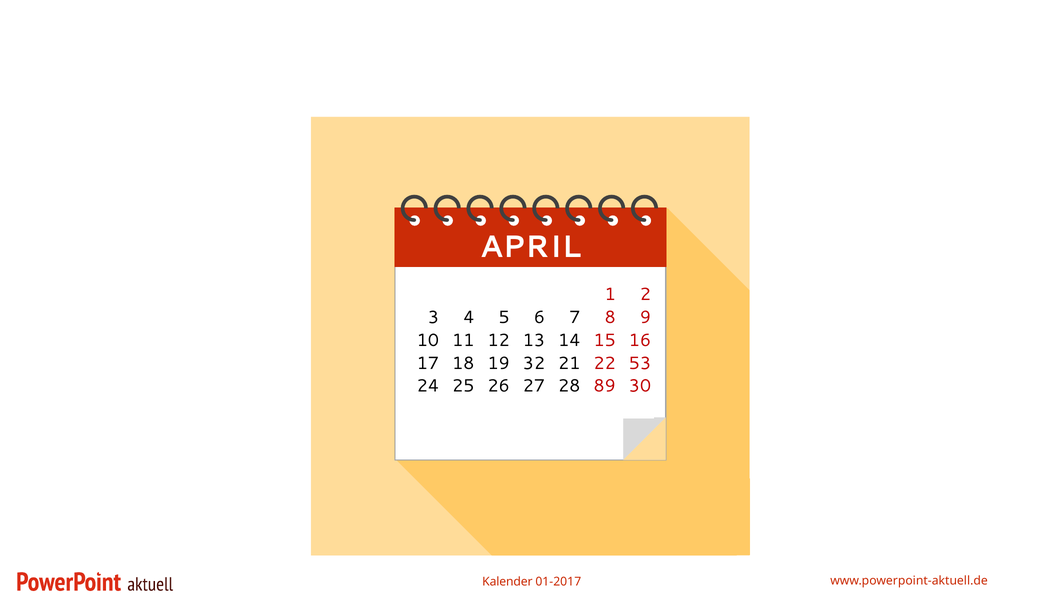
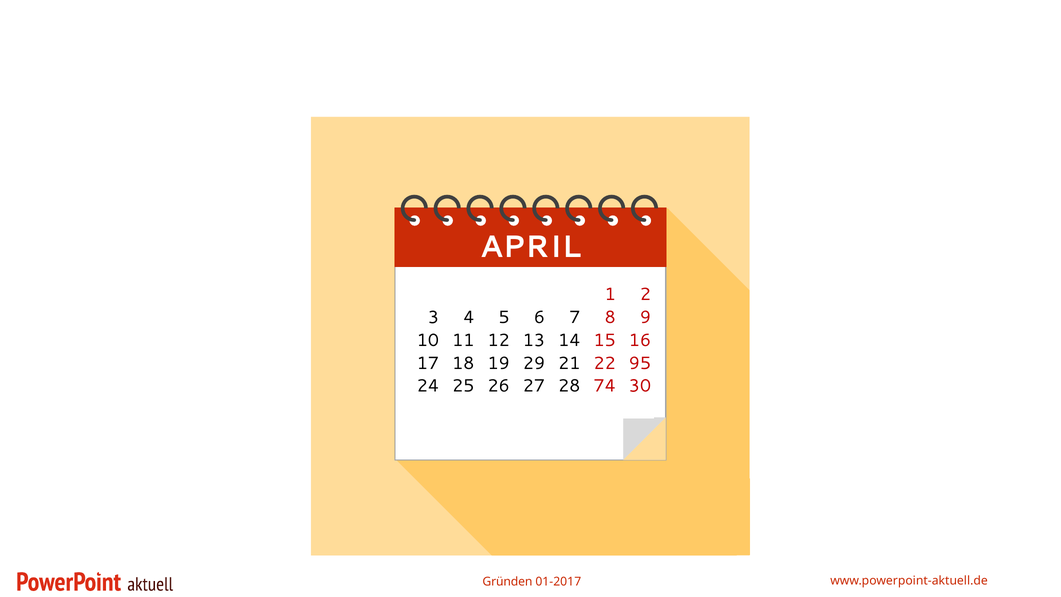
32: 32 -> 29 (534, 363)
53: 53 -> 95 (640, 363)
89: 89 -> 74 (605, 386)
Kalender: Kalender -> Gründen (507, 582)
